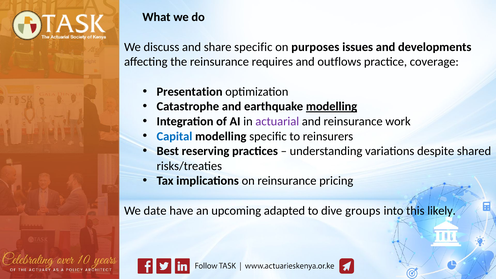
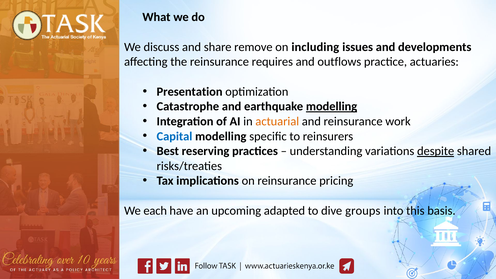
share specific: specific -> remove (253, 47)
purposes: purposes -> including (315, 47)
coverage: coverage -> actuaries (434, 62)
actuarial colour: purple -> orange (277, 121)
despite underline: none -> present (436, 151)
date: date -> each (155, 211)
likely: likely -> basis (441, 211)
